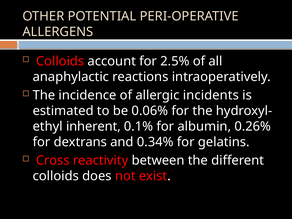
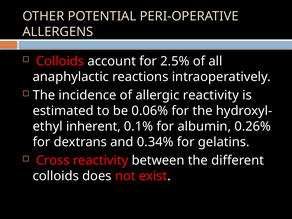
allergic incidents: incidents -> reactivity (211, 95)
